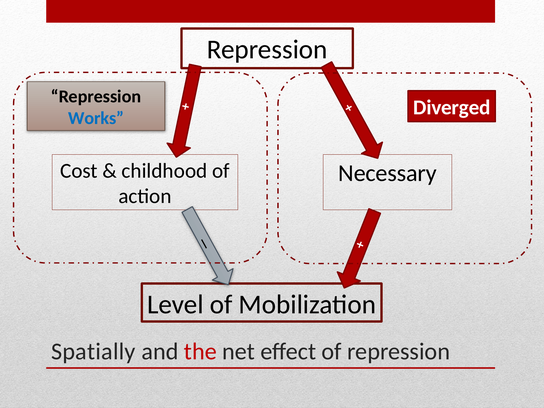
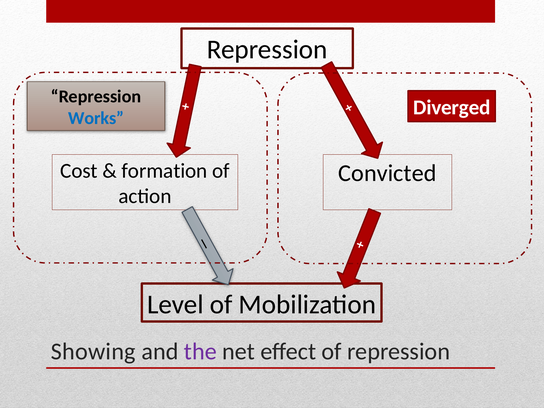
childhood: childhood -> formation (164, 171)
Necessary: Necessary -> Convicted (387, 173)
Spatially: Spatially -> Showing (93, 352)
the colour: red -> purple (200, 352)
